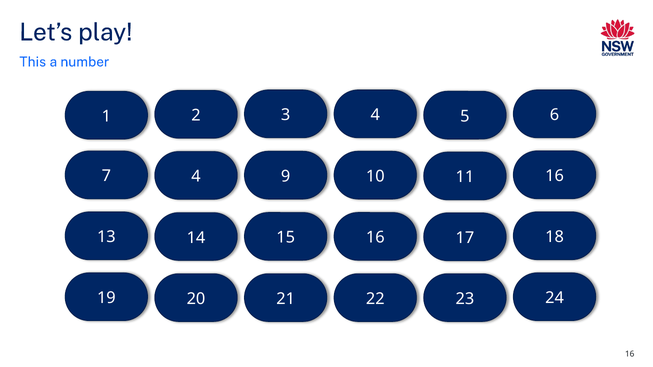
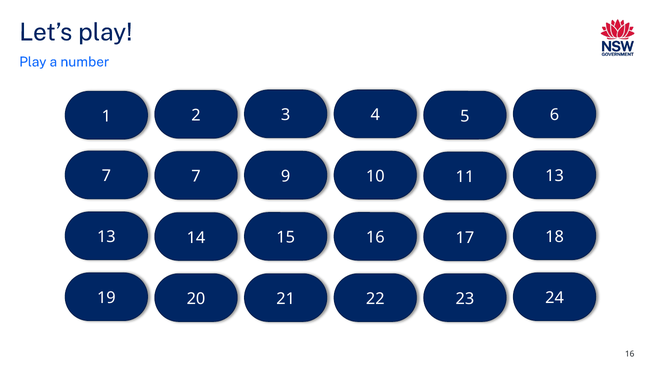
This: This -> Play (33, 62)
7 4: 4 -> 7 (196, 177)
11 16: 16 -> 13 (555, 176)
